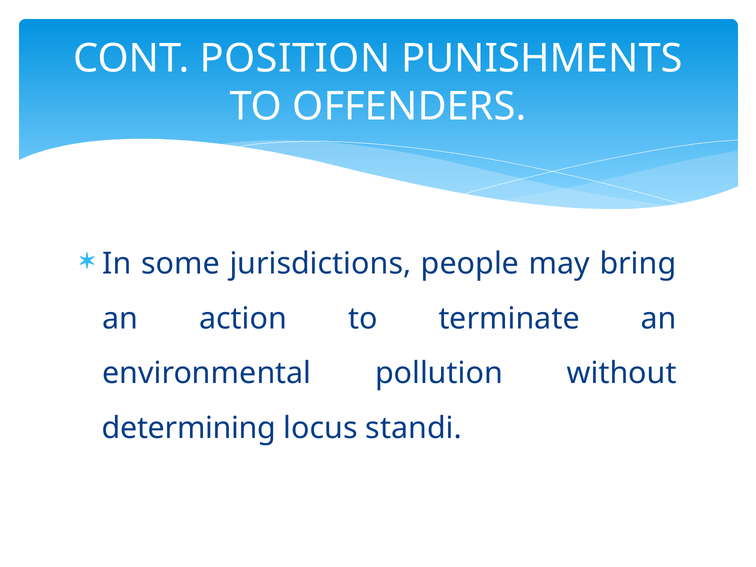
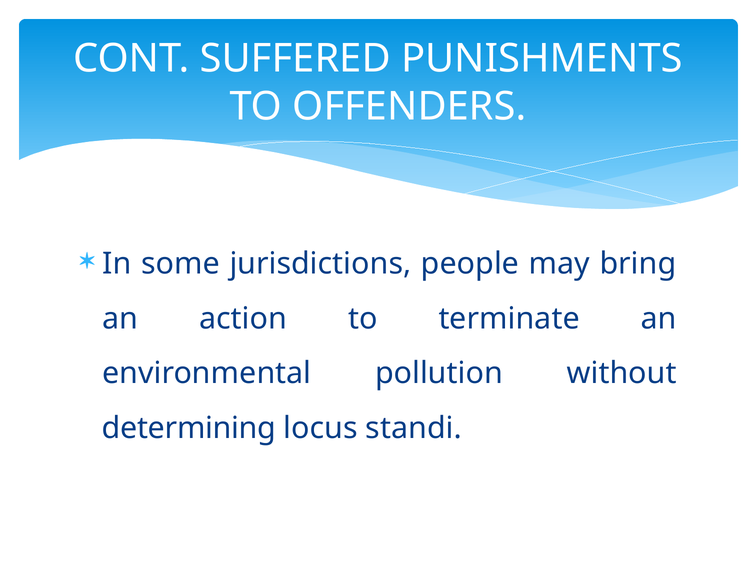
POSITION: POSITION -> SUFFERED (295, 59)
